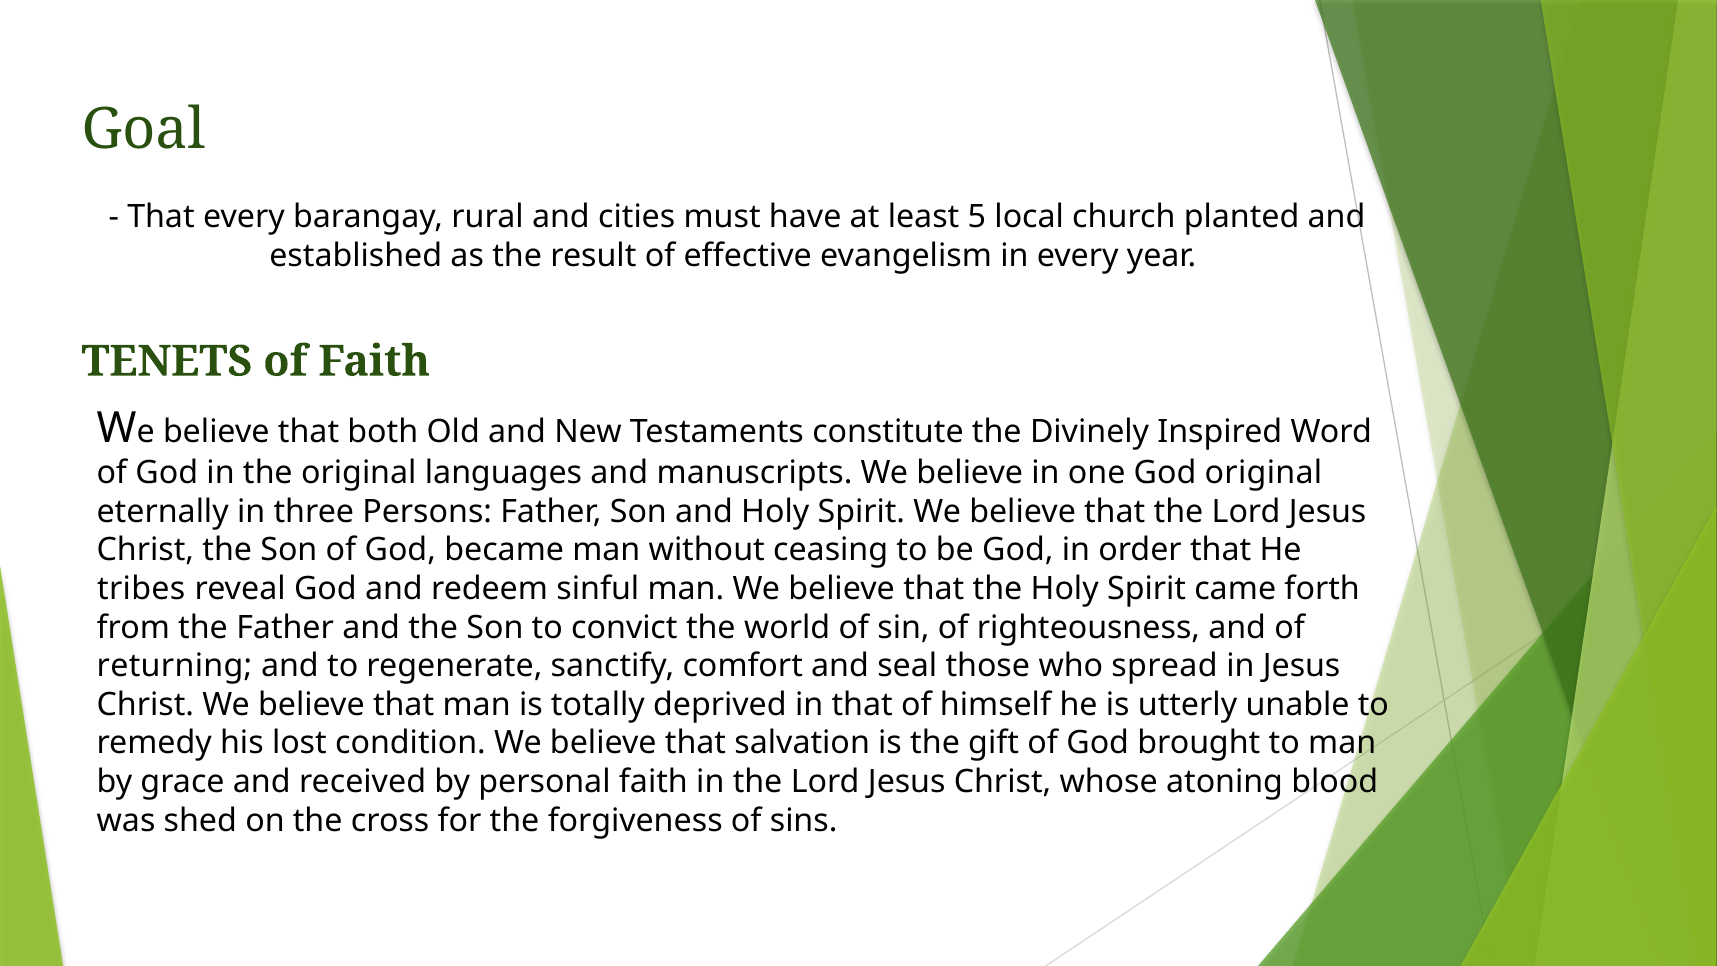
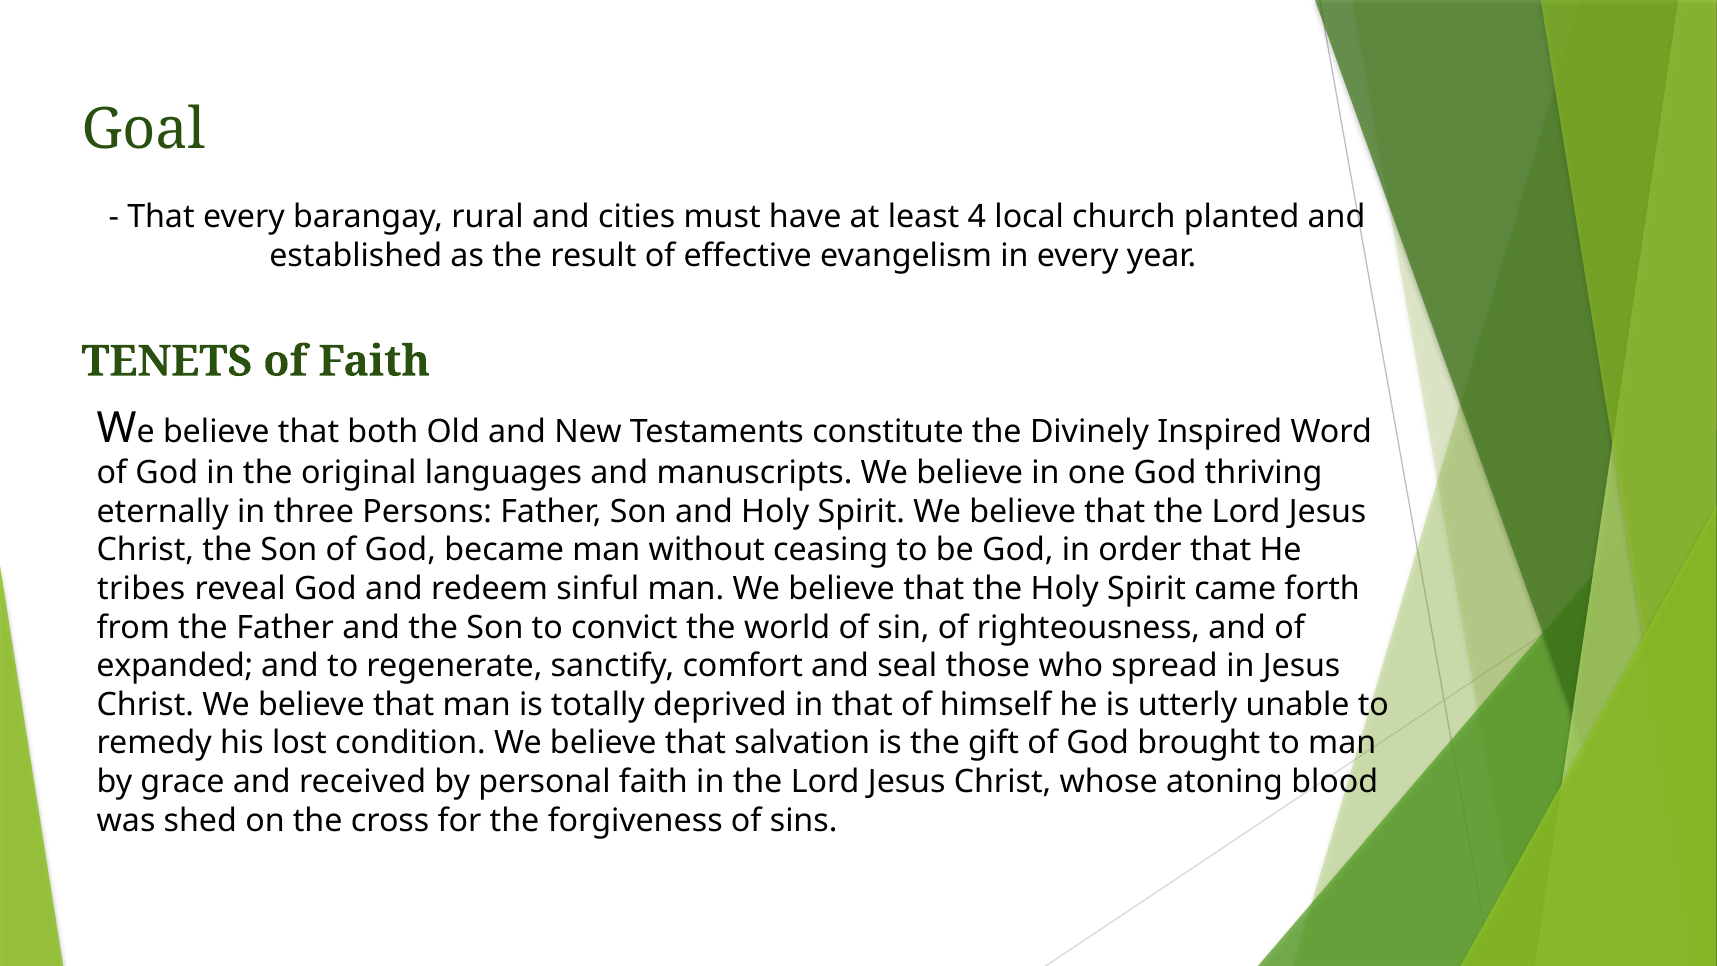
5: 5 -> 4 (977, 217)
God original: original -> thriving (1264, 473)
returning: returning -> expanded (175, 666)
